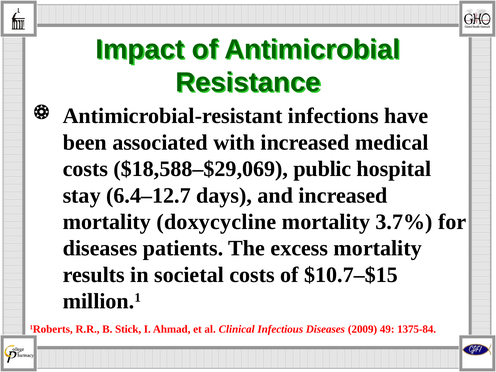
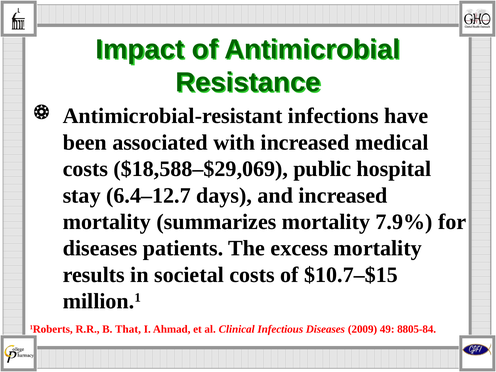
doxycycline: doxycycline -> summarizes (216, 222)
3.7%: 3.7% -> 7.9% (404, 222)
Stick: Stick -> That (128, 329)
1375-84: 1375-84 -> 8805-84 (417, 329)
